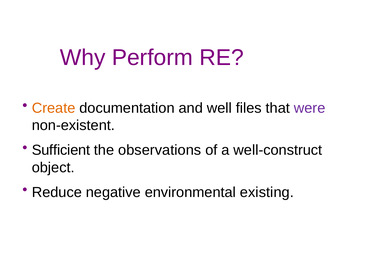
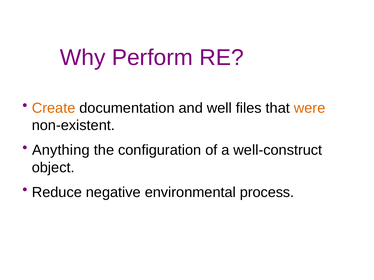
were colour: purple -> orange (310, 108)
Sufficient: Sufficient -> Anything (61, 150)
observations: observations -> configuration (160, 150)
existing: existing -> process (267, 193)
